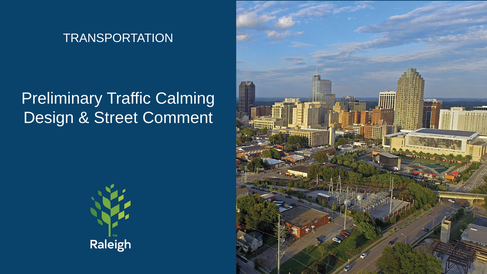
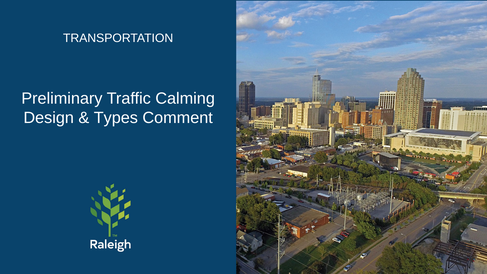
Street: Street -> Types (116, 118)
